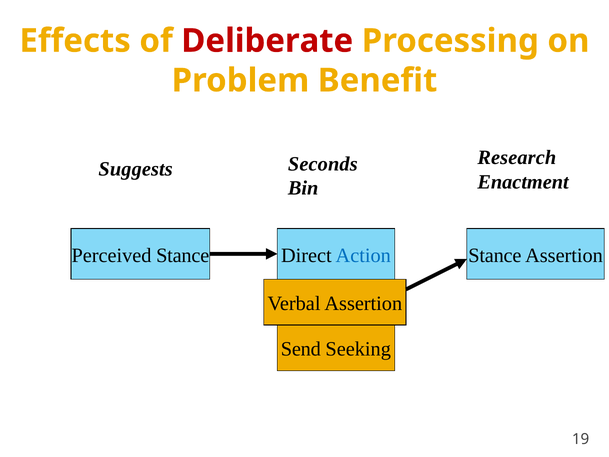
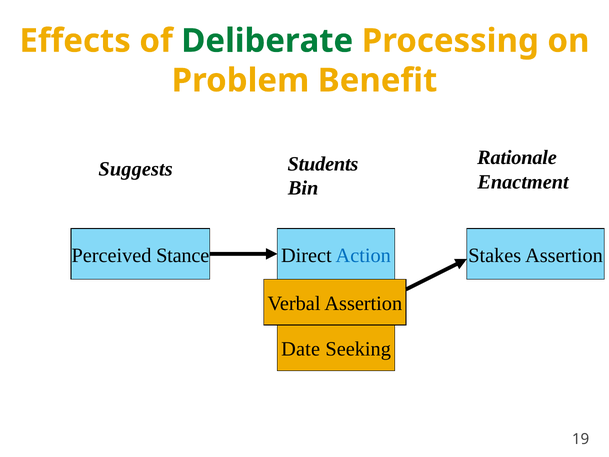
Deliberate colour: red -> green (267, 41)
Research: Research -> Rationale (517, 158)
Seconds: Seconds -> Students (323, 164)
Stance: Stance -> Stakes (495, 255)
Send: Send -> Date (301, 349)
